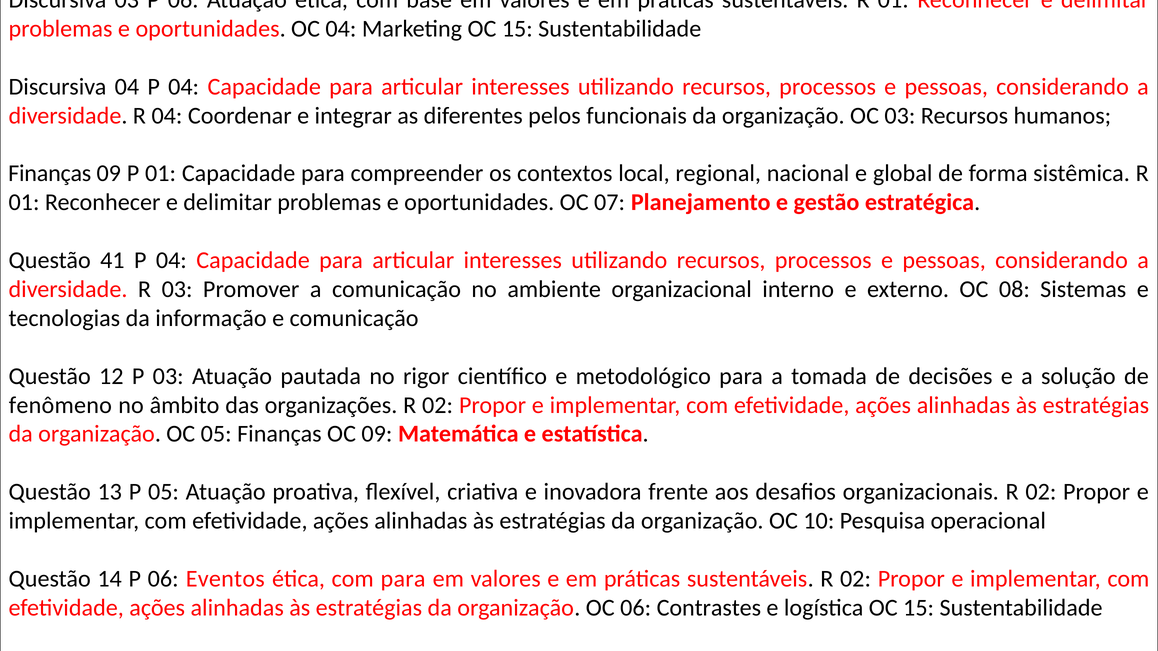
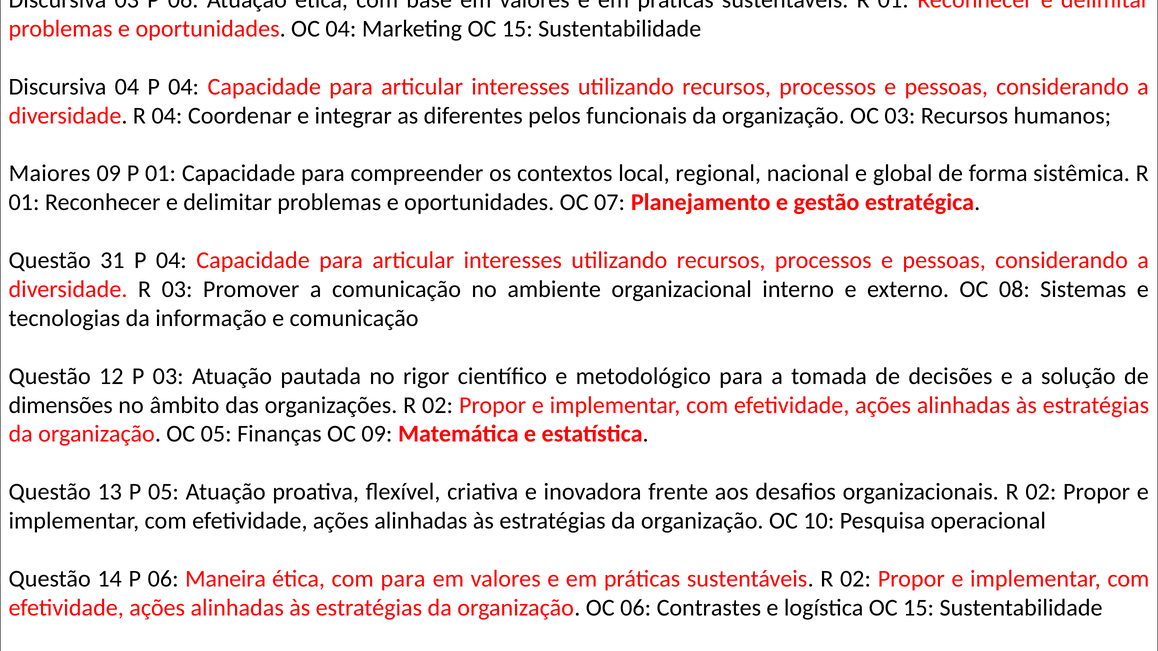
Finanças: Finanças -> Maiores (50, 174)
41: 41 -> 31 (112, 261)
fenômeno: fenômeno -> dimensões (61, 405)
Eventos: Eventos -> Maneira (226, 579)
